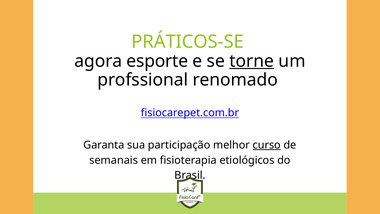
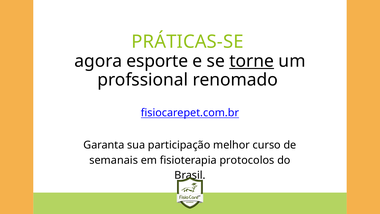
PRÁTICOS-SE: PRÁTICOS-SE -> PRÁTICAS-SE (188, 42)
curso underline: present -> none (267, 145)
etiológicos: etiológicos -> protocolos (247, 160)
